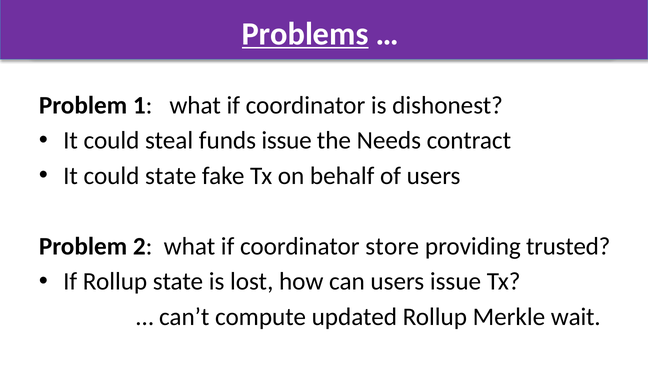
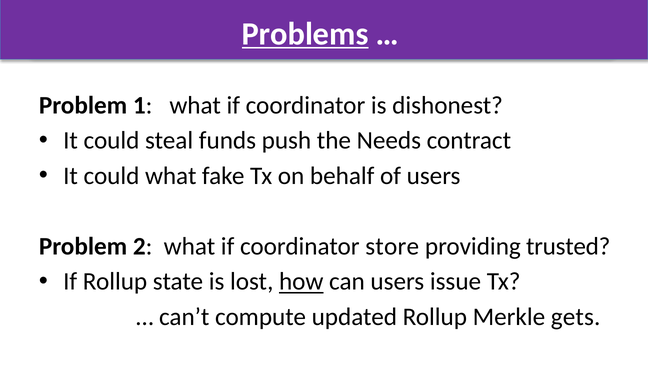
funds issue: issue -> push (286, 140)
could state: state -> what (171, 176)
how underline: none -> present (301, 281)
wait: wait -> gets (576, 317)
